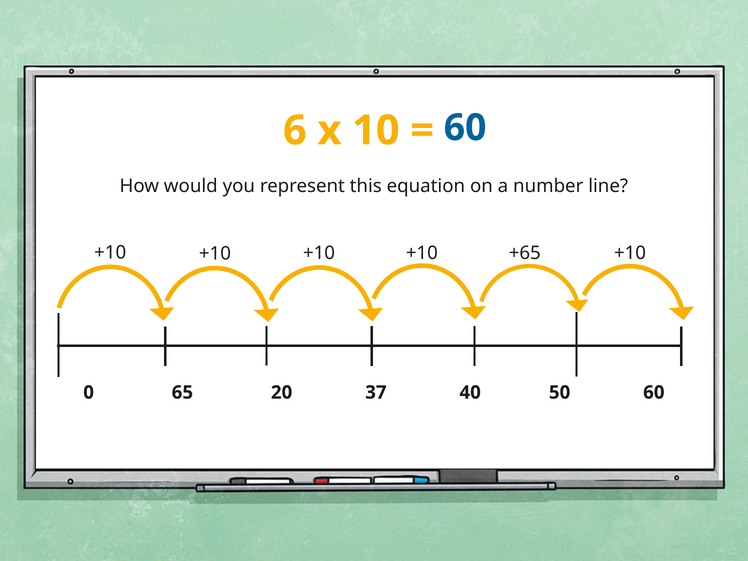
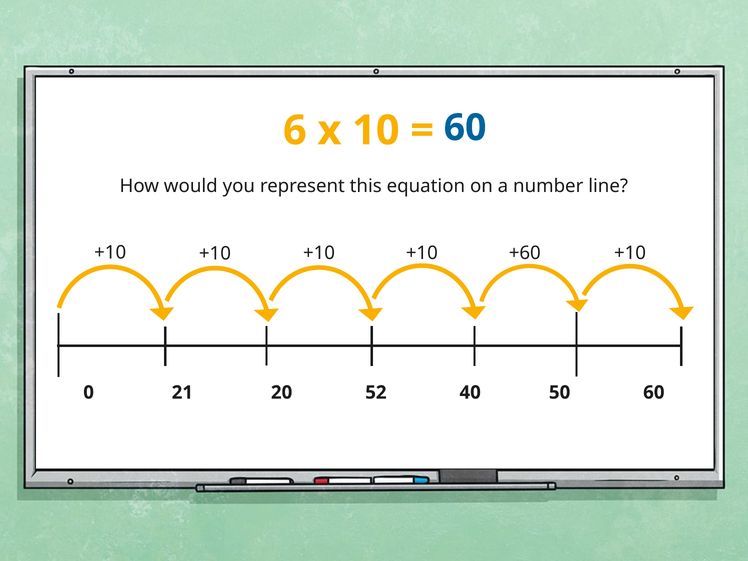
+65: +65 -> +60 (525, 253)
65: 65 -> 21 (182, 392)
37: 37 -> 52 (376, 392)
